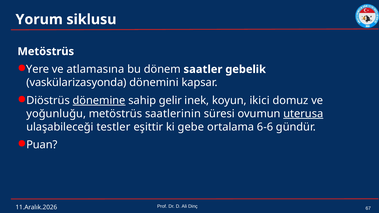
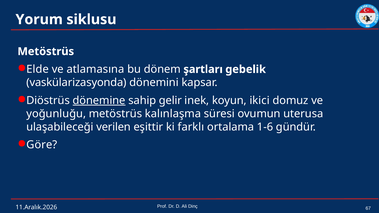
Yere: Yere -> Elde (38, 69)
saatler: saatler -> şartları (203, 69)
saatlerinin: saatlerinin -> kalınlaşma (173, 114)
uterusa underline: present -> none (303, 114)
testler: testler -> verilen (114, 127)
gebe: gebe -> farklı (191, 127)
6-6: 6-6 -> 1-6 (265, 127)
Puan: Puan -> Göre (42, 145)
